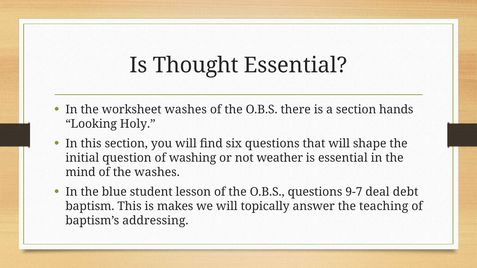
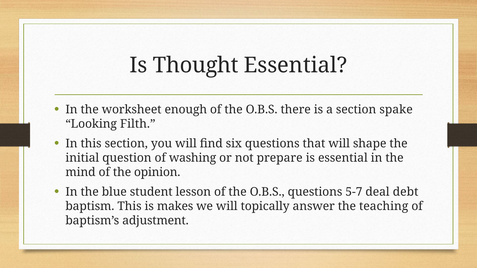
worksheet washes: washes -> enough (186, 110)
hands: hands -> spake (396, 110)
Holy: Holy -> Filth (138, 124)
weather: weather -> prepare (280, 158)
the washes: washes -> opinion (157, 172)
9-7: 9-7 -> 5-7 (354, 192)
addressing: addressing -> adjustment (155, 221)
